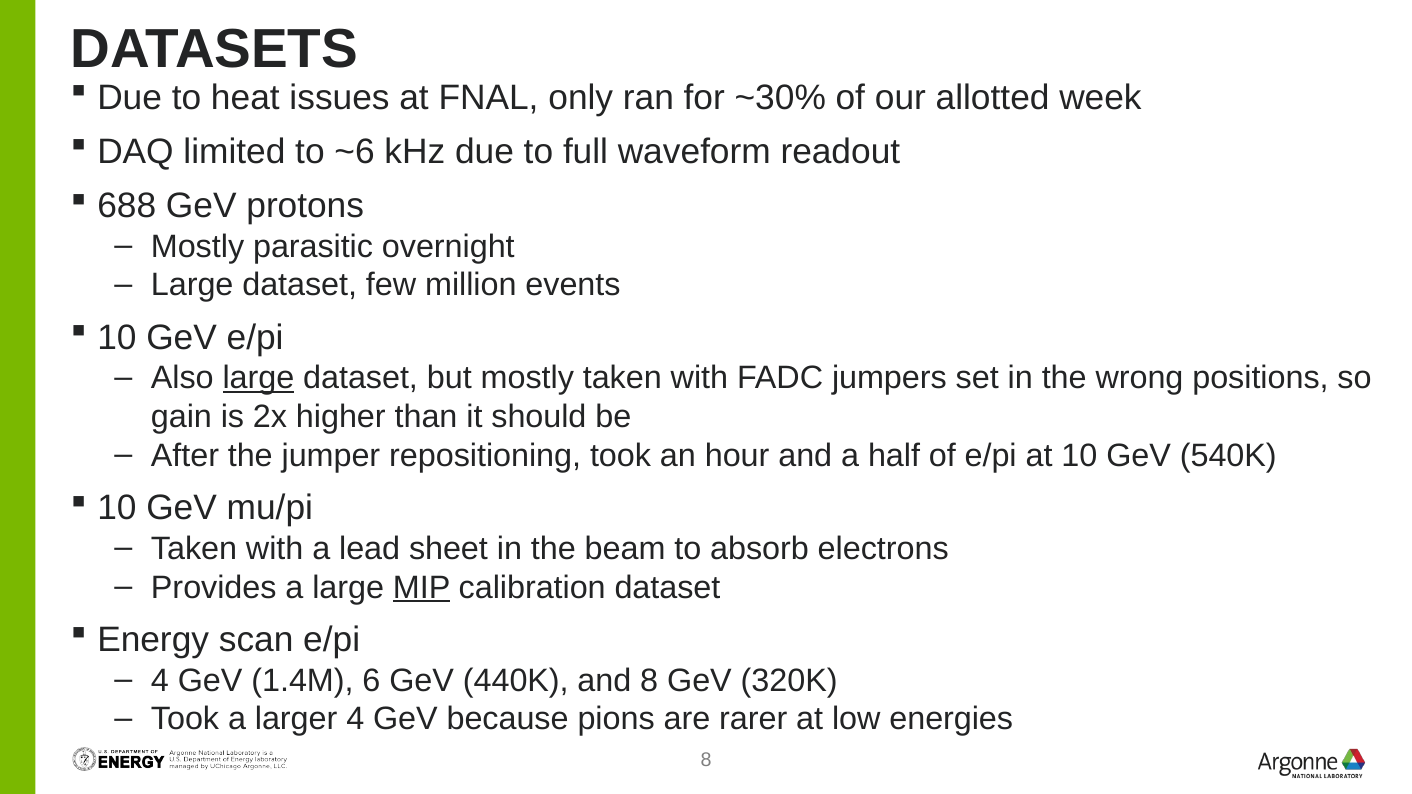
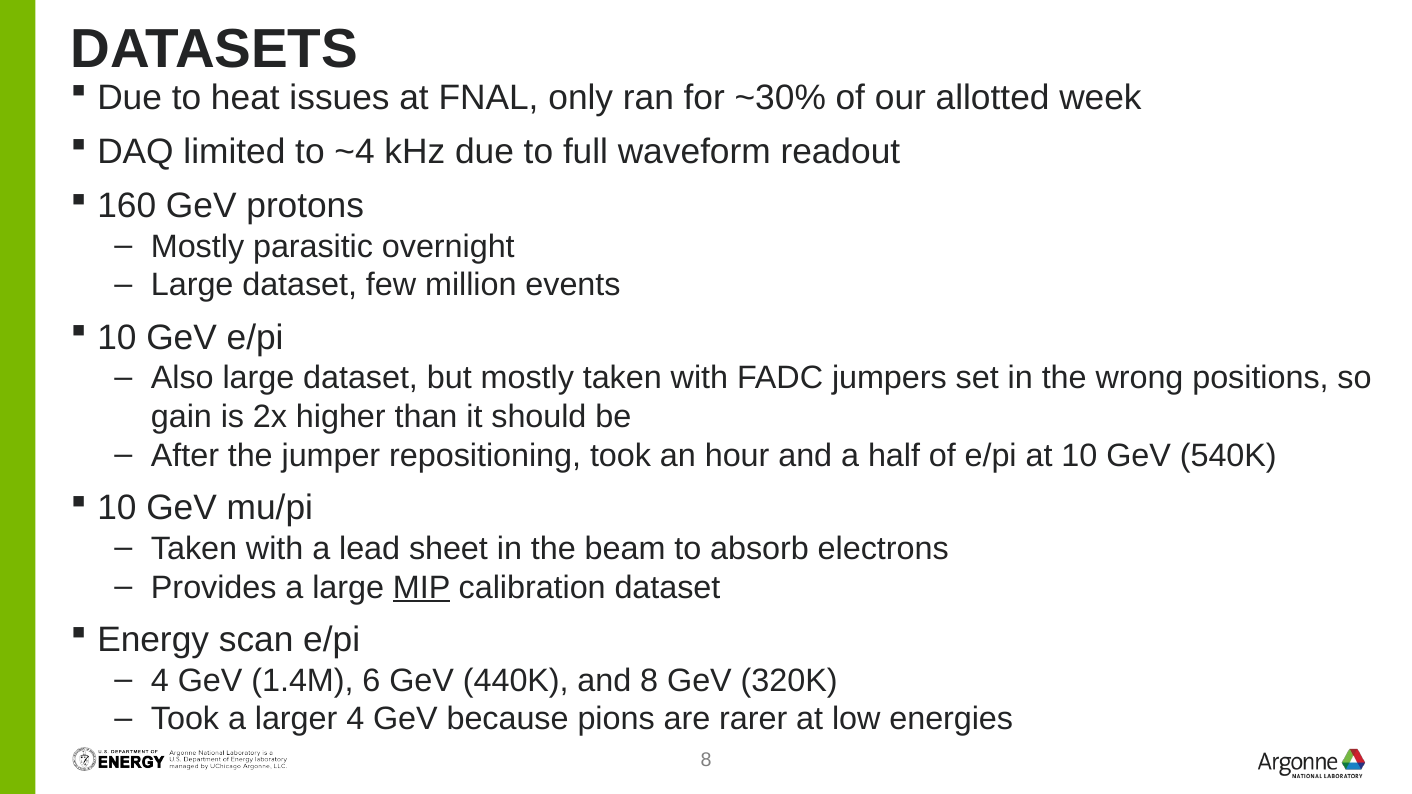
~6: ~6 -> ~4 (355, 152)
688: 688 -> 160 (127, 206)
large underline: present -> none (258, 378)
